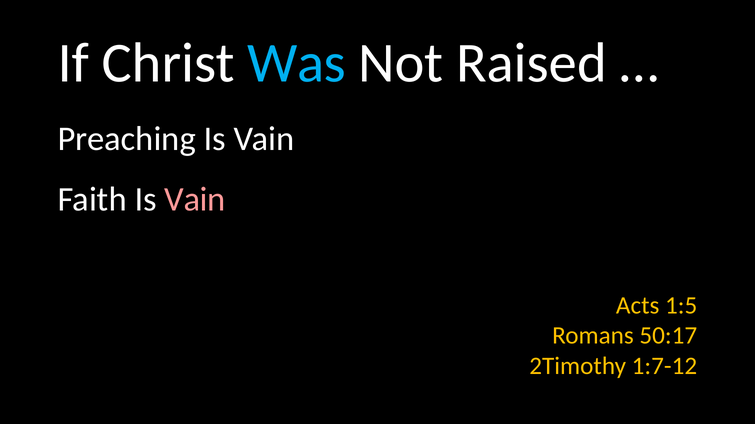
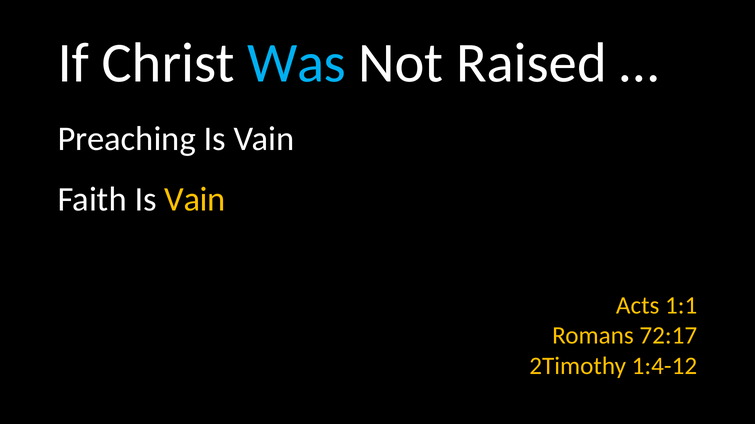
Vain colour: pink -> yellow (195, 200)
1:5: 1:5 -> 1:1 (681, 306)
50:17: 50:17 -> 72:17 (668, 336)
1:7-12: 1:7-12 -> 1:4-12 (664, 366)
